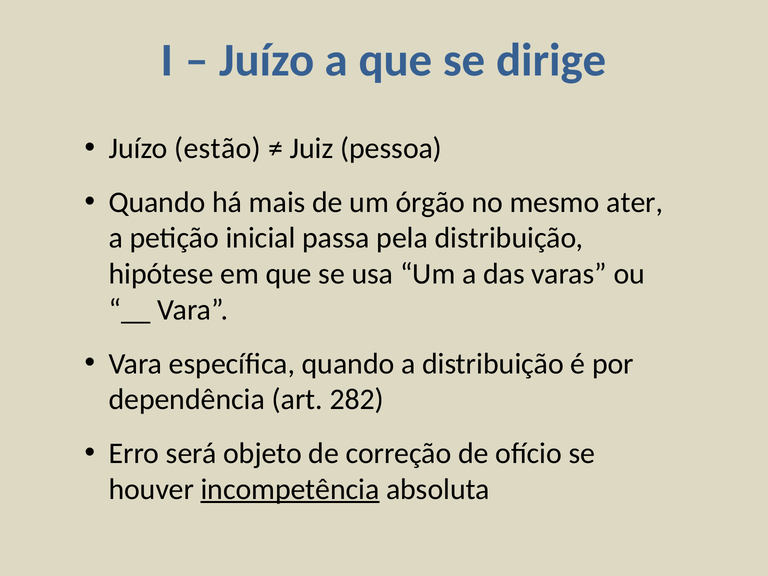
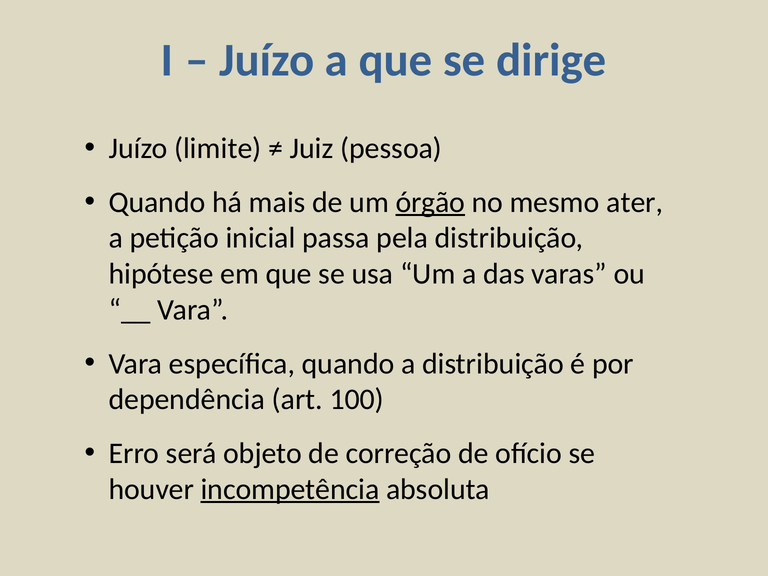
estão: estão -> limite (218, 148)
órgão underline: none -> present (430, 202)
282: 282 -> 100 (357, 400)
